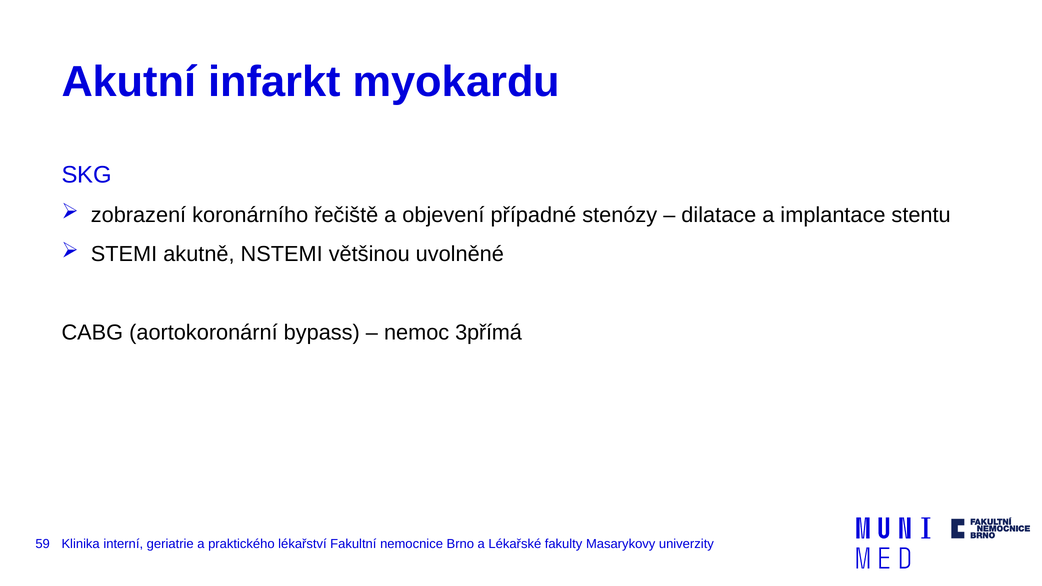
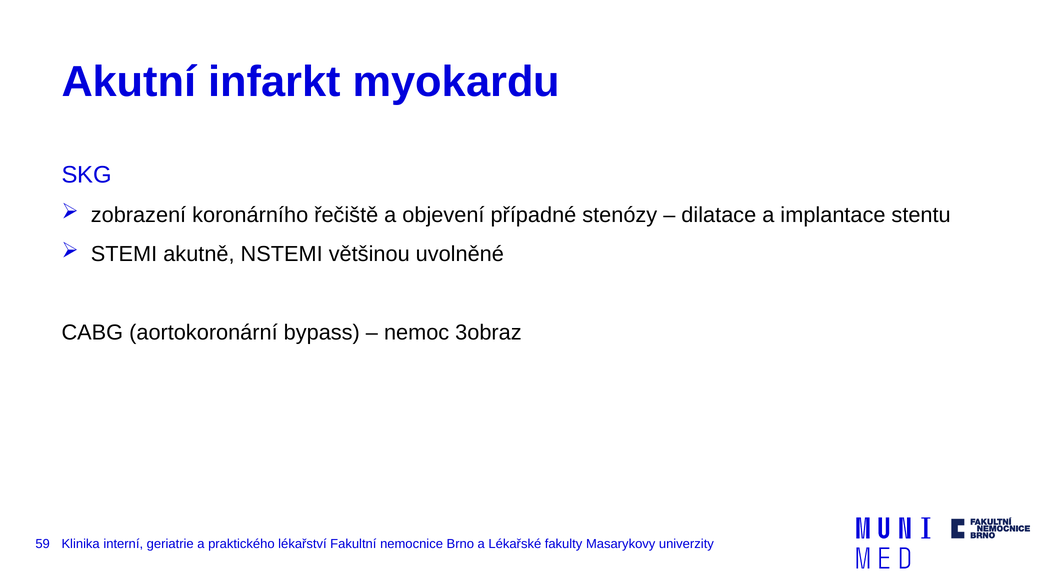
3přímá: 3přímá -> 3obraz (488, 333)
